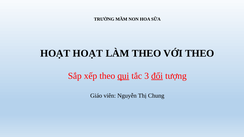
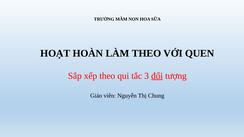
HOẠT HOẠT: HOẠT -> HOÀN (88, 53)
VỚI THEO: THEO -> QUEN (200, 53)
qui underline: present -> none (123, 76)
